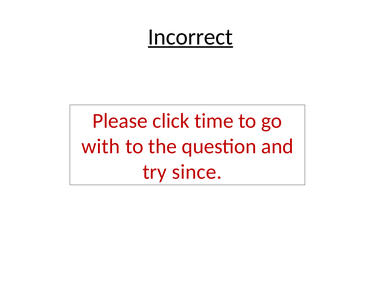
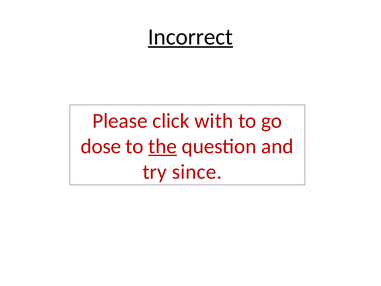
time: time -> with (214, 121)
with: with -> dose (101, 146)
the underline: none -> present (163, 146)
